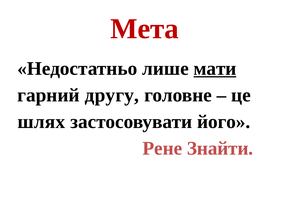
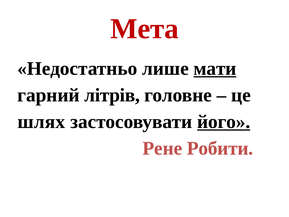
другу: другу -> літрів (112, 95)
його underline: none -> present (224, 122)
Знайти: Знайти -> Робити (220, 148)
